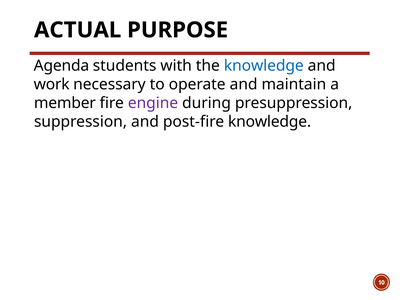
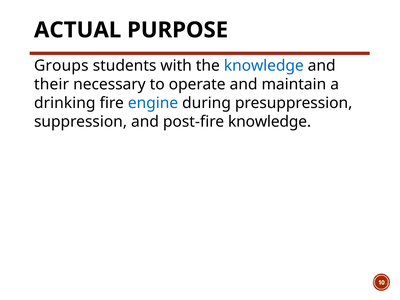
Agenda: Agenda -> Groups (61, 66)
work: work -> their (52, 84)
member: member -> drinking (65, 103)
engine colour: purple -> blue (153, 103)
